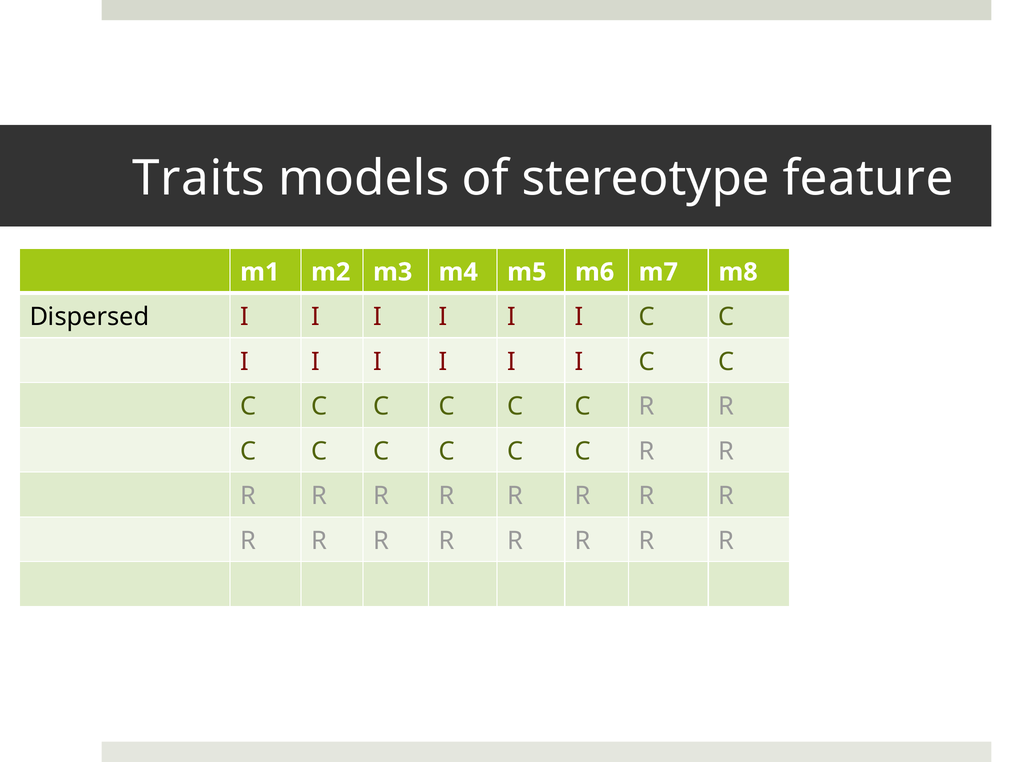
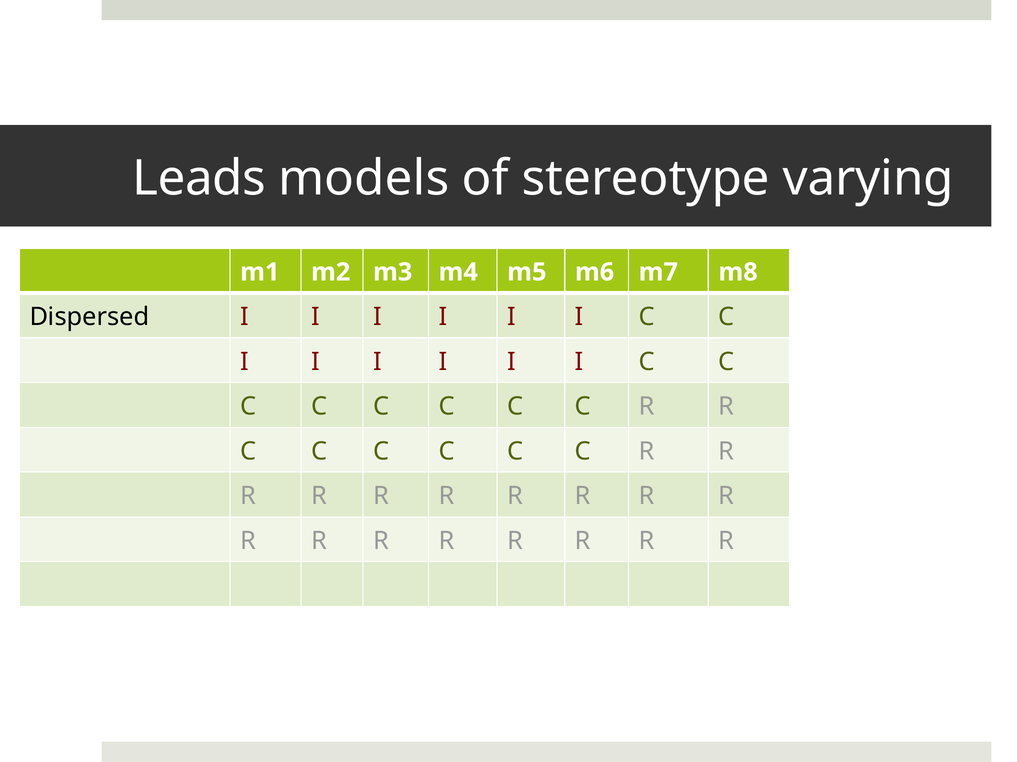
Traits: Traits -> Leads (199, 179)
feature: feature -> varying (868, 179)
